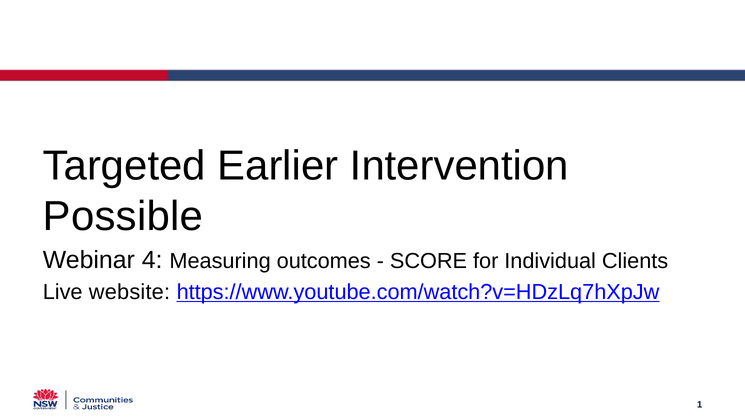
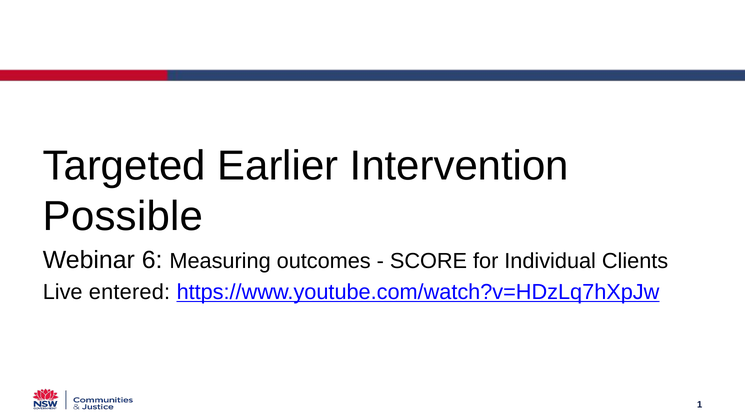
4: 4 -> 6 (152, 260)
website: website -> entered (129, 292)
